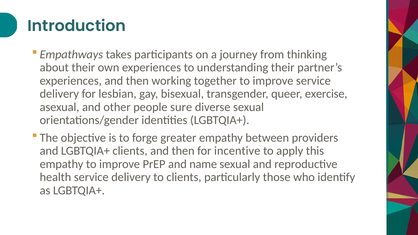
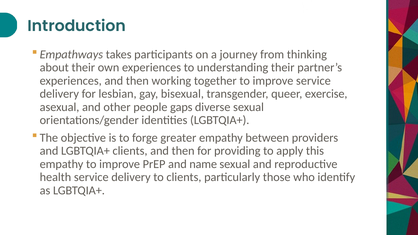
sure: sure -> gaps (181, 107)
incentive: incentive -> providing (237, 151)
